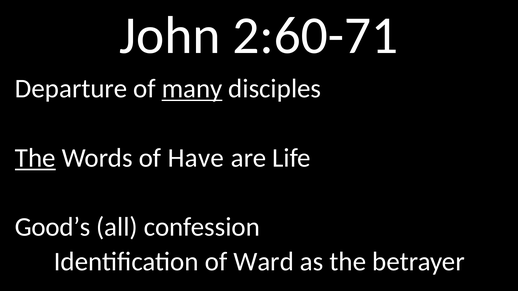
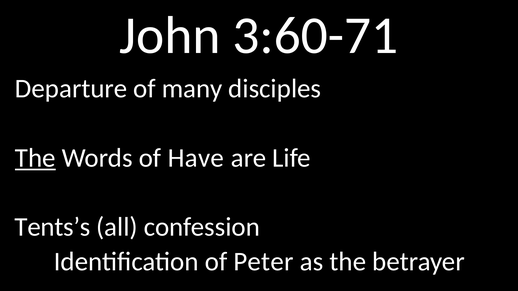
2:60-71: 2:60-71 -> 3:60-71 (315, 36)
many underline: present -> none (192, 89)
Good’s: Good’s -> Tents’s (53, 227)
Ward: Ward -> Peter (263, 262)
